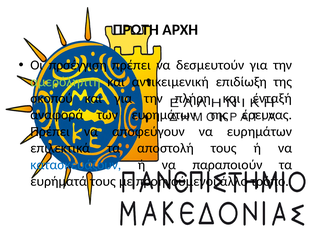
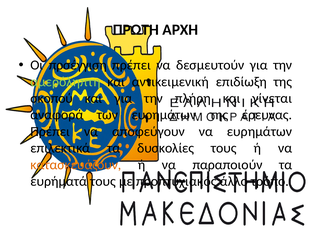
ένταξή: ένταξή -> γίνεται (272, 98)
αποστολή: αποστολή -> δυσκολίες (166, 148)
κατασκευάζουν colour: blue -> orange (76, 165)
προηγούμενοι: προηγούμενοι -> προπτυχιακός (176, 181)
